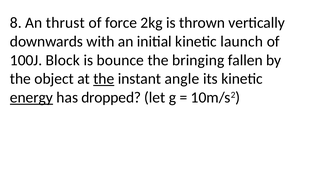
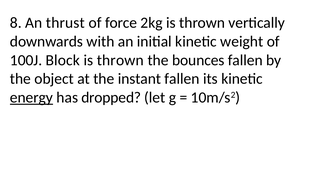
launch: launch -> weight (242, 41)
bounce: bounce -> thrown (120, 60)
bringing: bringing -> bounces (198, 60)
the underline: present -> none (104, 79)
instant angle: angle -> fallen (182, 79)
